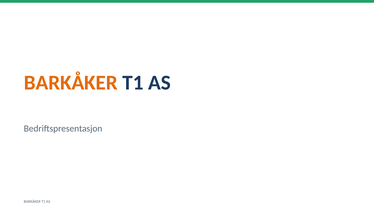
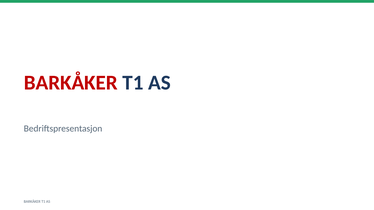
BARKÅKER colour: orange -> red (71, 83)
